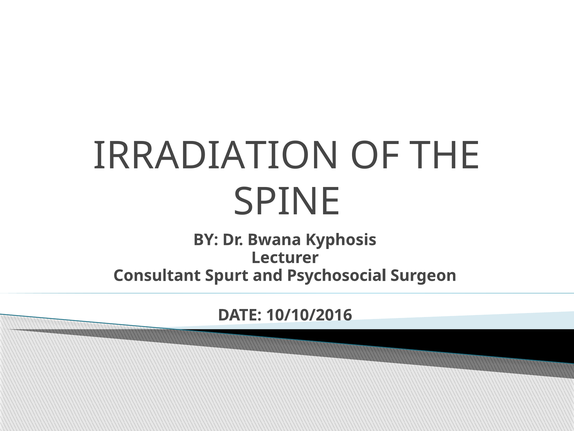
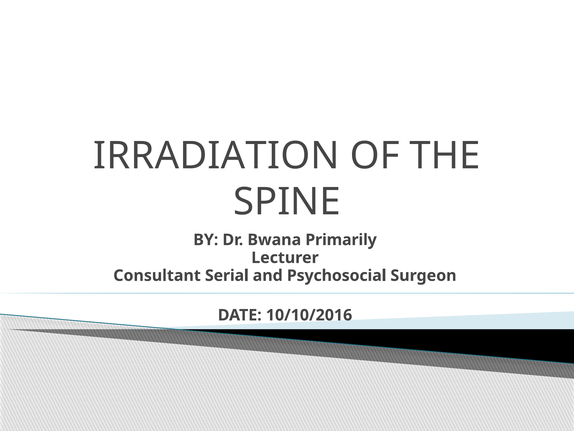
Kyphosis: Kyphosis -> Primarily (341, 240)
Spurt: Spurt -> Serial (227, 275)
